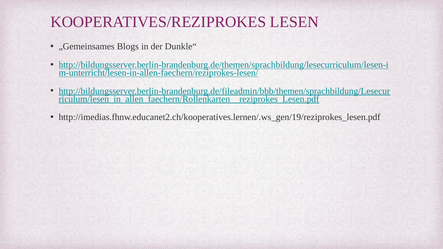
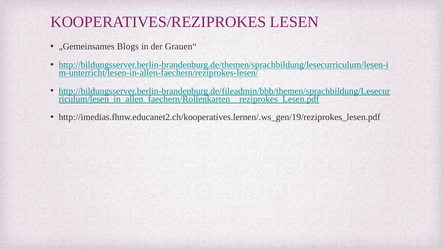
Dunkle“: Dunkle“ -> Grauen“ (181, 47)
